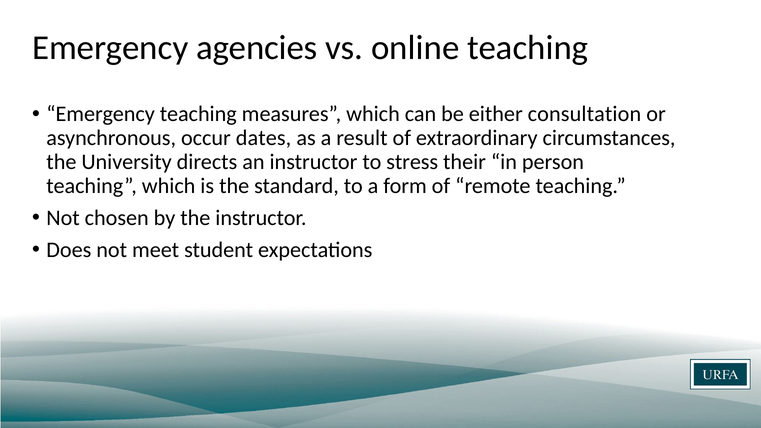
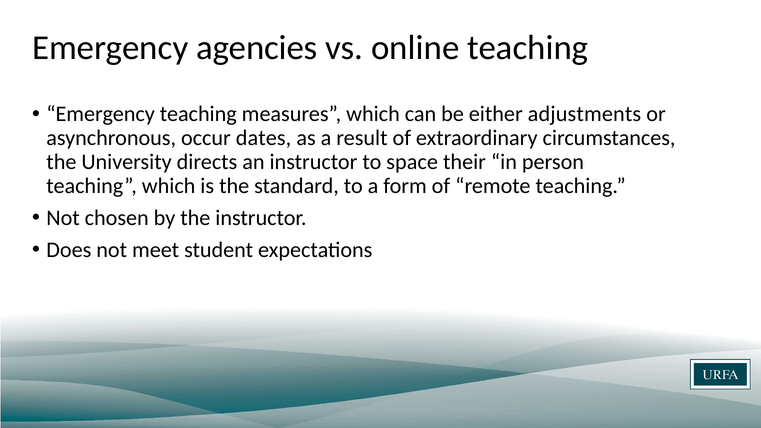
consultation: consultation -> adjustments (584, 114)
stress: stress -> space (412, 162)
